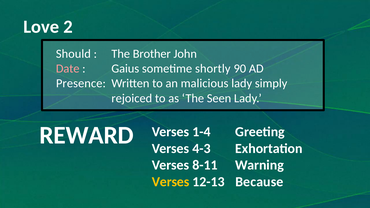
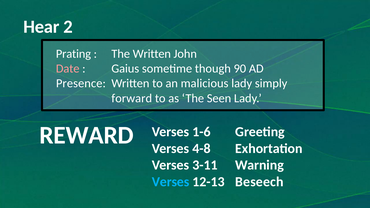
Love: Love -> Hear (41, 27)
Should: Should -> Prating (73, 54)
The Brother: Brother -> Written (152, 54)
shortly: shortly -> though (213, 69)
rejoiced: rejoiced -> forward (132, 98)
1-4: 1-4 -> 1-6 (201, 132)
4-3: 4-3 -> 4-8 (201, 149)
8-11: 8-11 -> 3-11 (205, 165)
Verses colour: yellow -> light blue (171, 182)
Because: Because -> Beseech (259, 182)
